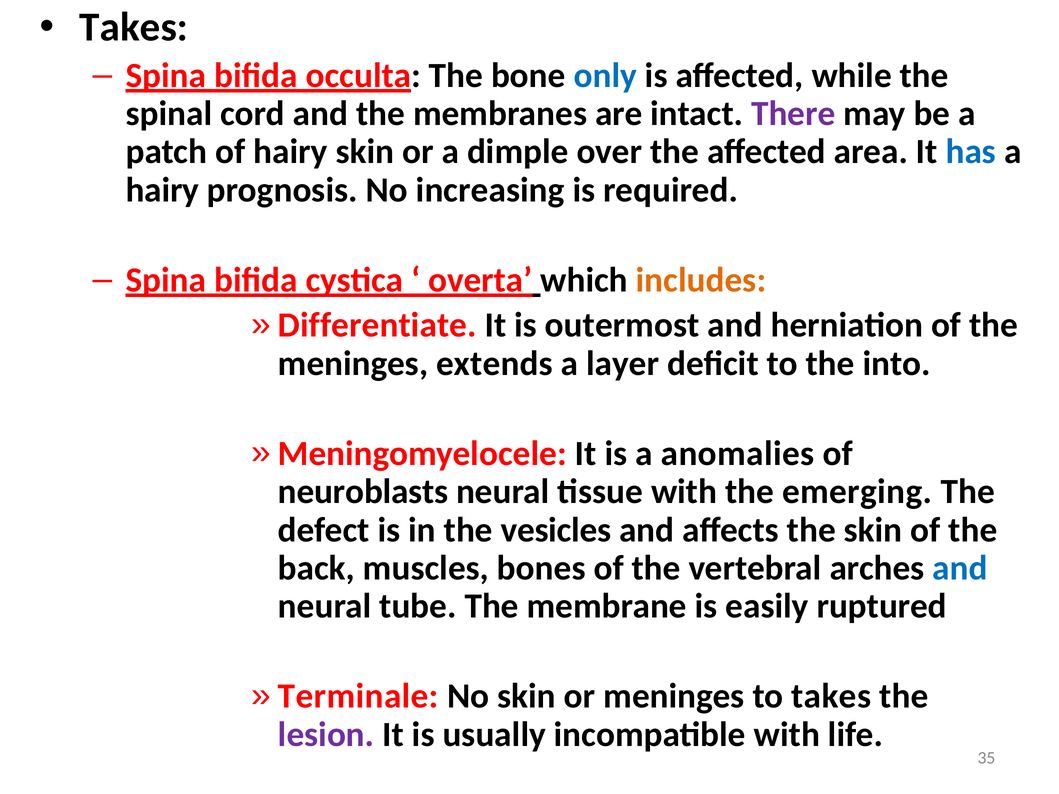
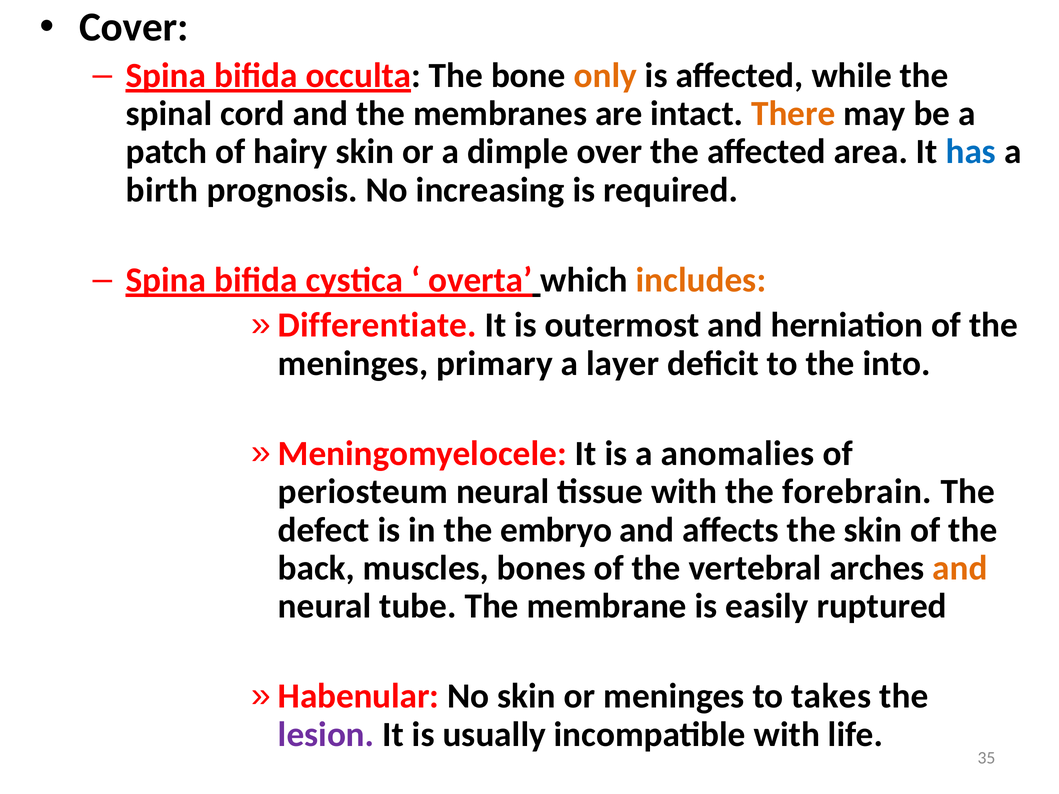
Takes: Takes -> Cover (134, 27)
only colour: blue -> orange (605, 76)
There colour: purple -> orange (793, 114)
hairy: hairy -> birth (162, 190)
extends: extends -> primary (494, 363)
neuroblasts: neuroblasts -> periosteum (363, 492)
emerging: emerging -> forebrain (857, 492)
vesicles: vesicles -> embryo (556, 530)
and colour: blue -> orange (960, 568)
Terminale: Terminale -> Habenular (359, 697)
